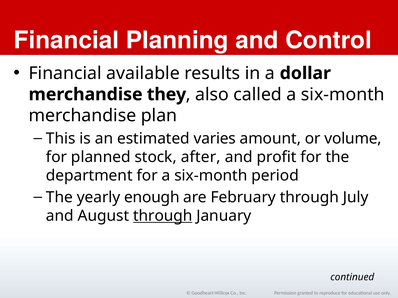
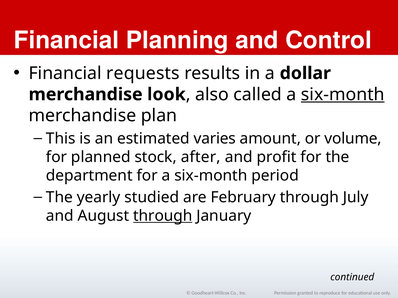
available: available -> requests (143, 73)
they: they -> look (166, 95)
six-month underline: none -> present (343, 95)
enough: enough -> studied (152, 198)
